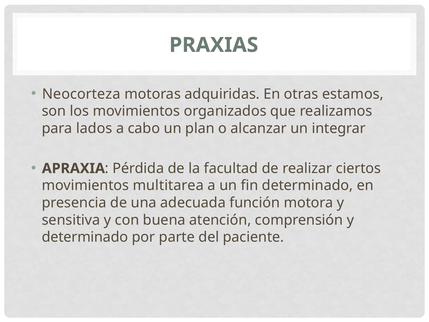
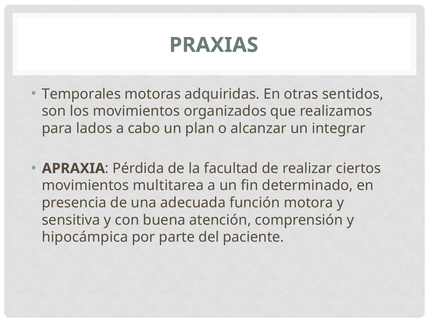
Neocorteza: Neocorteza -> Temporales (81, 94)
estamos: estamos -> sentidos (353, 94)
determinado: determinado -> hipocámpica (85, 237)
